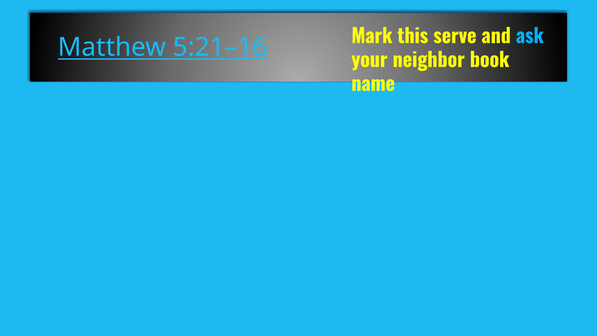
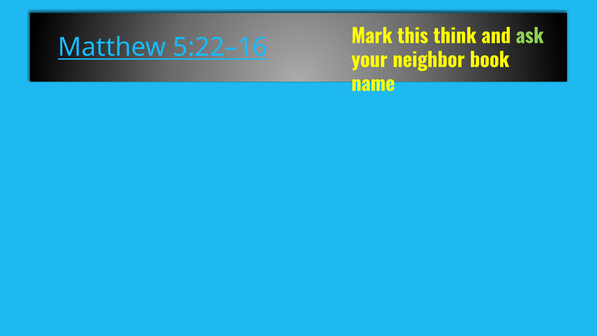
serve: serve -> think (455, 37)
ask colour: light blue -> light green (530, 37)
5:21–16: 5:21–16 -> 5:22–16 (220, 47)
